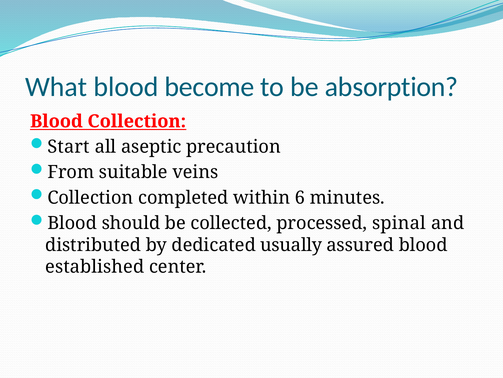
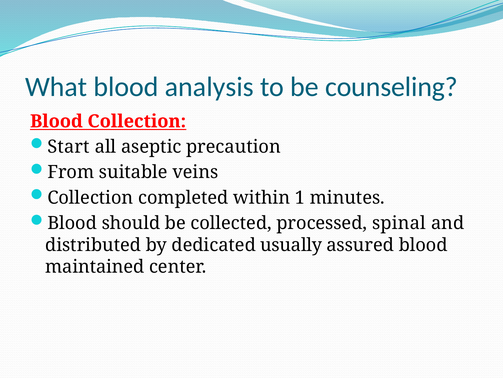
become: become -> analysis (209, 87)
absorption: absorption -> counseling (391, 87)
6: 6 -> 1 (300, 197)
established: established -> maintained (95, 266)
